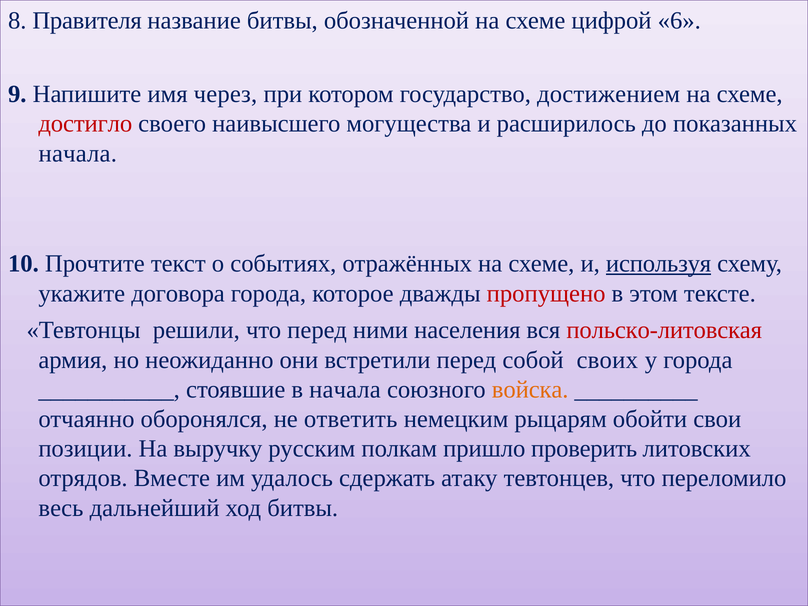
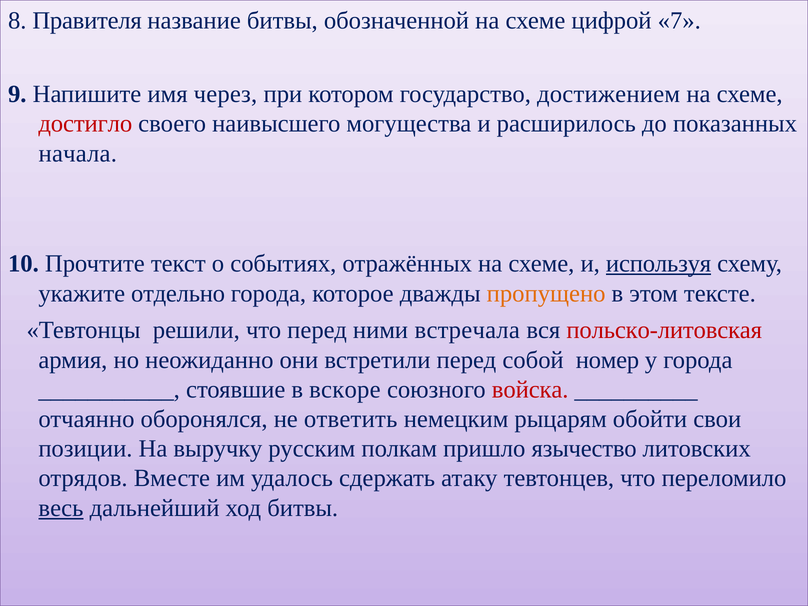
6: 6 -> 7 (679, 21)
договора: договора -> отдельно (178, 293)
пропущено colour: red -> orange (546, 293)
населения: населения -> встречала (467, 330)
своих: своих -> номер (607, 360)
в начала: начала -> вскоре (345, 389)
войска colour: orange -> red (530, 389)
проверить: проверить -> язычество (584, 449)
весь underline: none -> present (61, 508)
